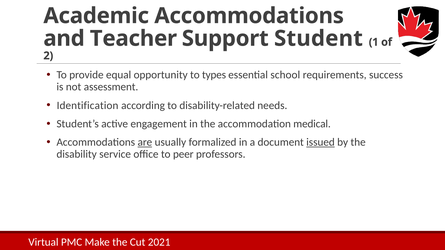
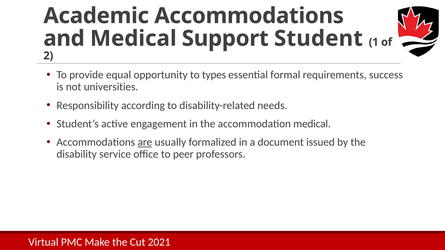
and Teacher: Teacher -> Medical (133, 39)
school: school -> formal (285, 75)
assessment: assessment -> universities (111, 87)
Identification: Identification -> Responsibility (88, 105)
issued underline: present -> none (321, 142)
